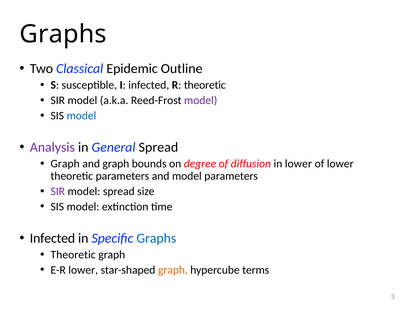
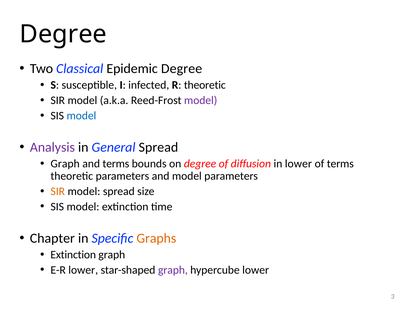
Graphs: Graphs -> Degree (63, 34)
Epidemic Outline: Outline -> Degree (182, 69)
and graph: graph -> terms (116, 164)
of lower: lower -> terms (340, 164)
SIR colour: purple -> orange (58, 192)
Infected: Infected -> Chapter (52, 239)
Graphs colour: blue -> orange (156, 239)
Theoretic: Theoretic -> Extinction (73, 255)
graph colour: orange -> purple (173, 270)
hypercube terms: terms -> lower (256, 270)
